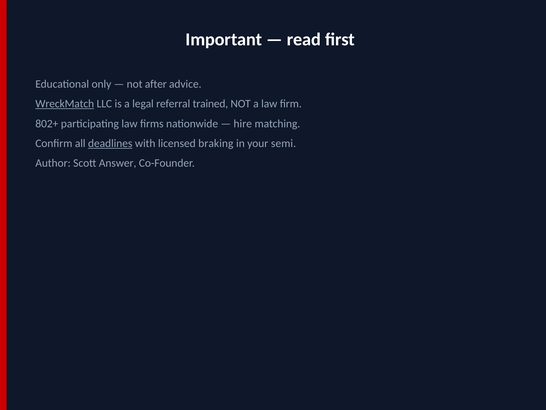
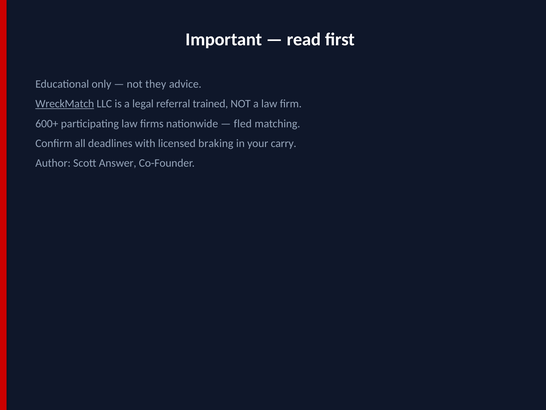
after: after -> they (156, 84)
802+: 802+ -> 600+ (47, 123)
hire: hire -> fled (243, 123)
deadlines underline: present -> none (110, 143)
semi: semi -> carry (284, 143)
